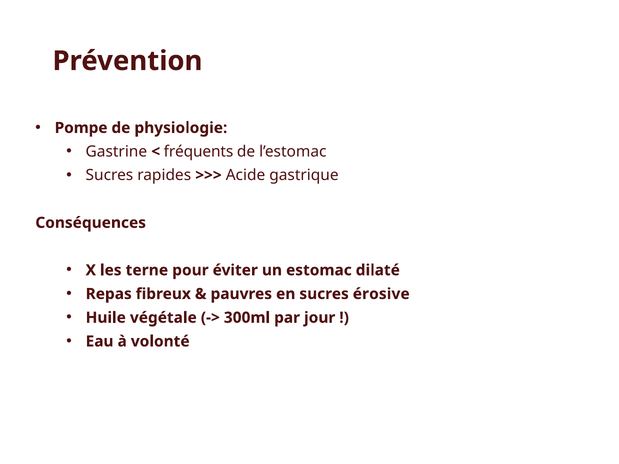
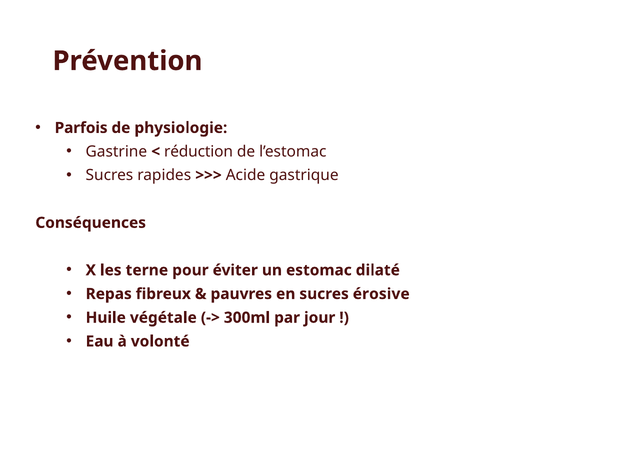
Pompe: Pompe -> Parfois (81, 128)
fréquents: fréquents -> réduction (199, 152)
